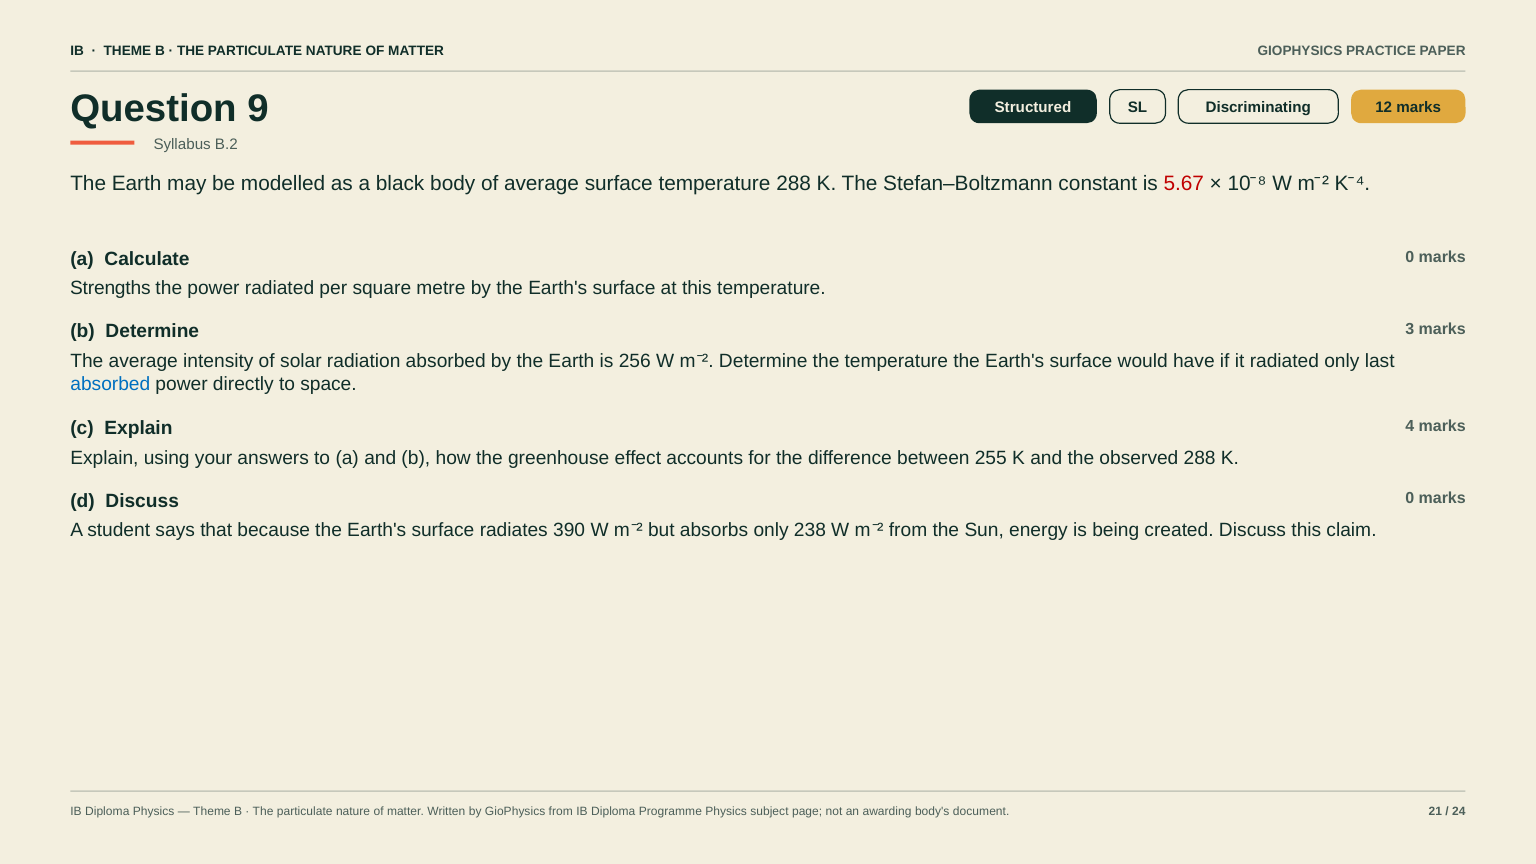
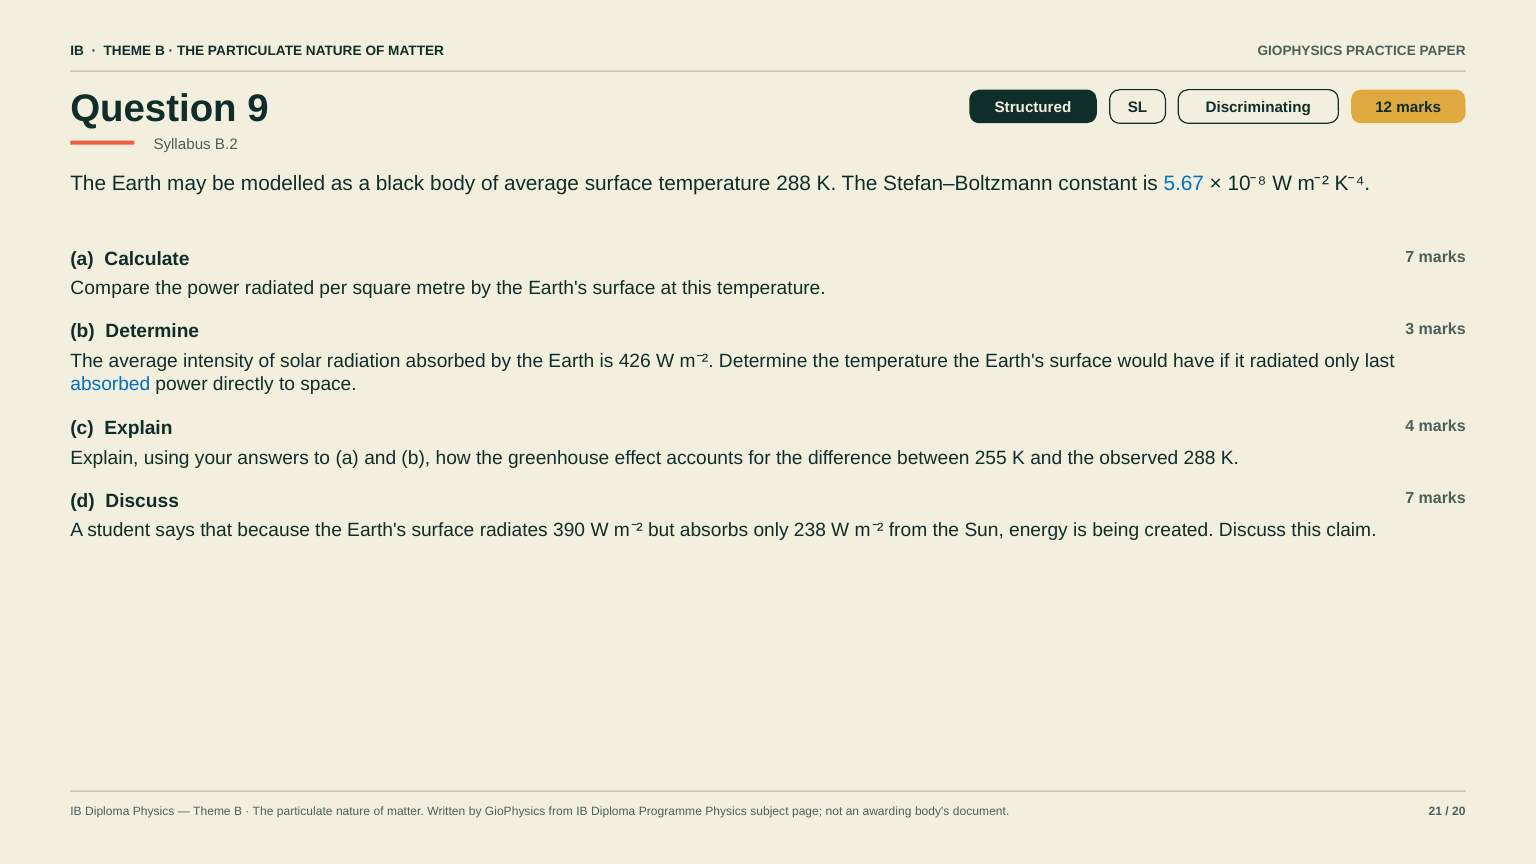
5.67 colour: red -> blue (1184, 183)
Calculate 0: 0 -> 7 (1410, 257)
Strengths: Strengths -> Compare (110, 289)
256: 256 -> 426 (635, 361)
Discuss 0: 0 -> 7 (1410, 499)
24: 24 -> 20 (1459, 811)
